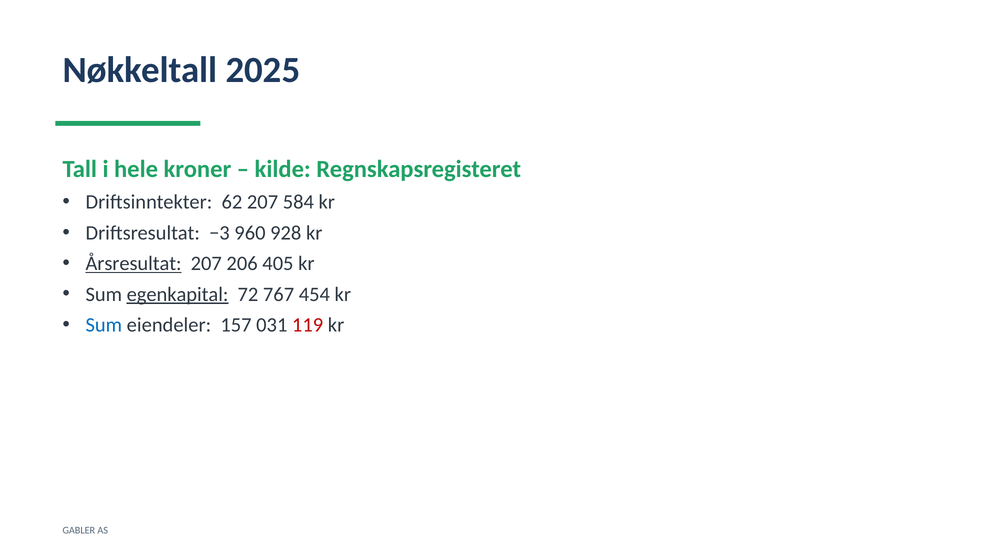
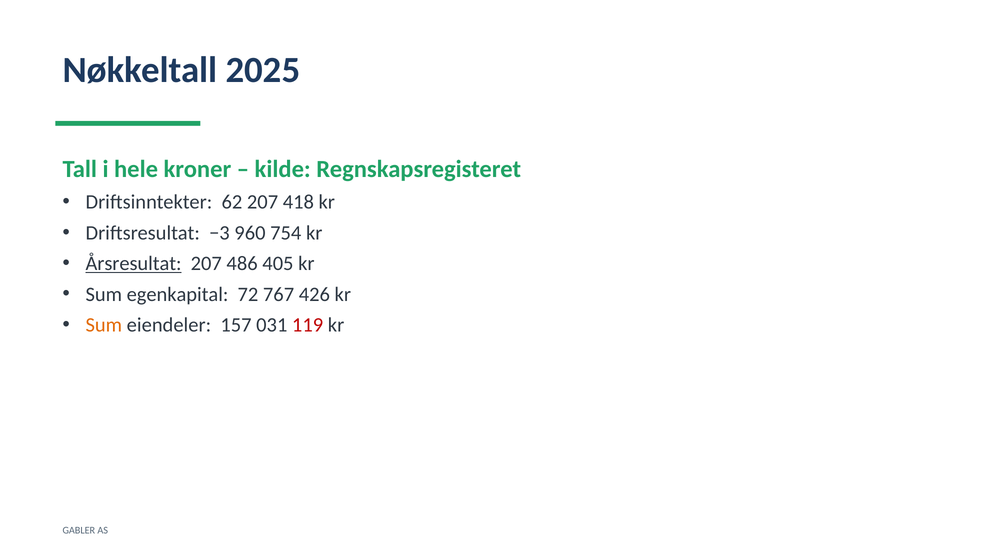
584: 584 -> 418 (298, 202)
928: 928 -> 754 (286, 233)
206: 206 -> 486 (242, 264)
egenkapital underline: present -> none (178, 294)
454: 454 -> 426 (314, 294)
Sum colour: blue -> orange (104, 325)
